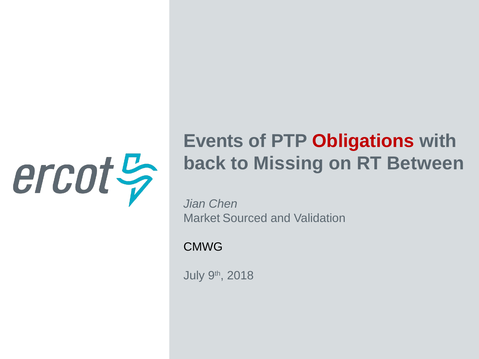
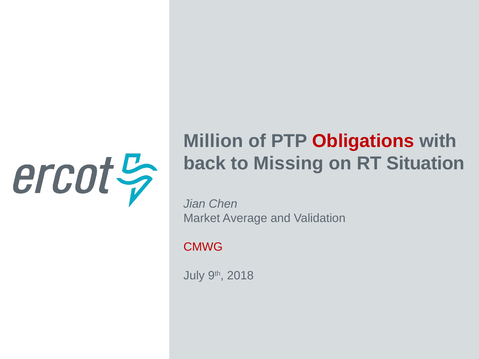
Events: Events -> Million (213, 141)
Between: Between -> Situation (426, 164)
Sourced: Sourced -> Average (245, 218)
CMWG colour: black -> red (203, 247)
